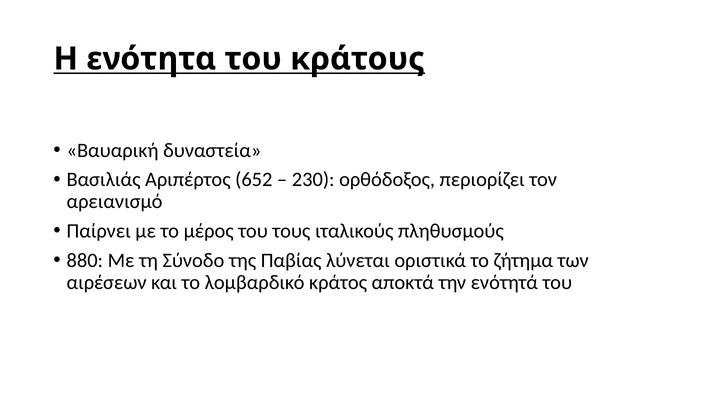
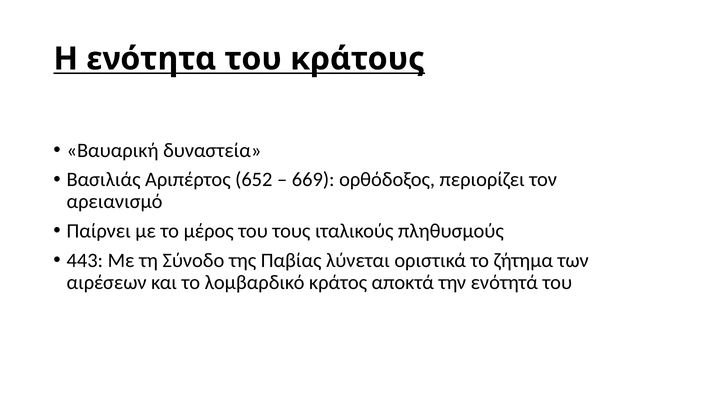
230: 230 -> 669 (313, 180)
880: 880 -> 443 (85, 261)
